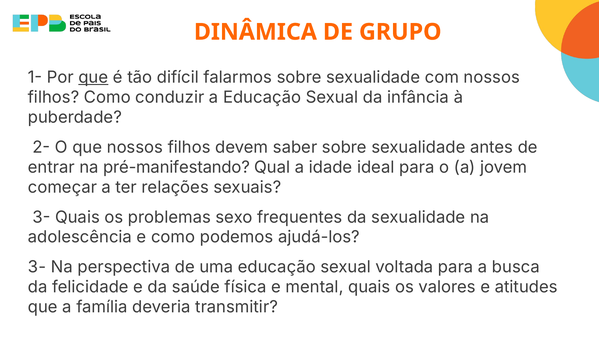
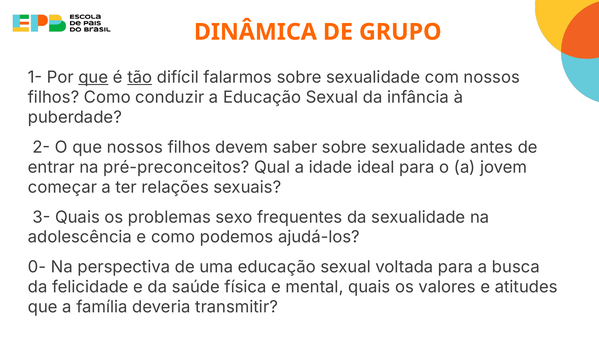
tão underline: none -> present (140, 77)
pré-manifestando: pré-manifestando -> pré-preconceitos (176, 167)
3-: 3- -> 0- (37, 267)
